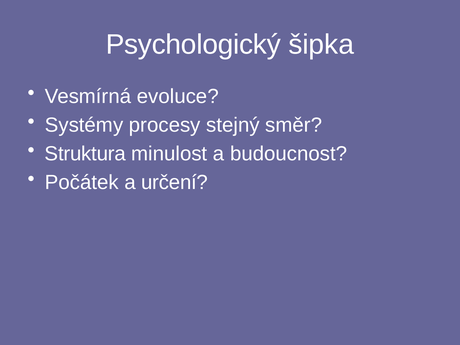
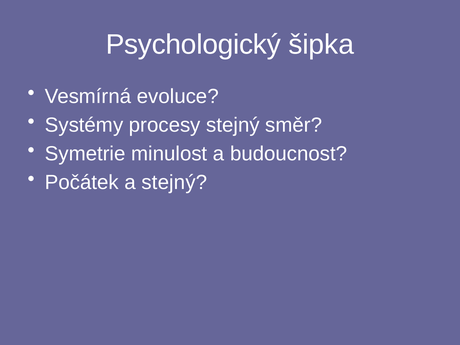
Struktura: Struktura -> Symetrie (85, 154)
a určení: určení -> stejný (174, 182)
